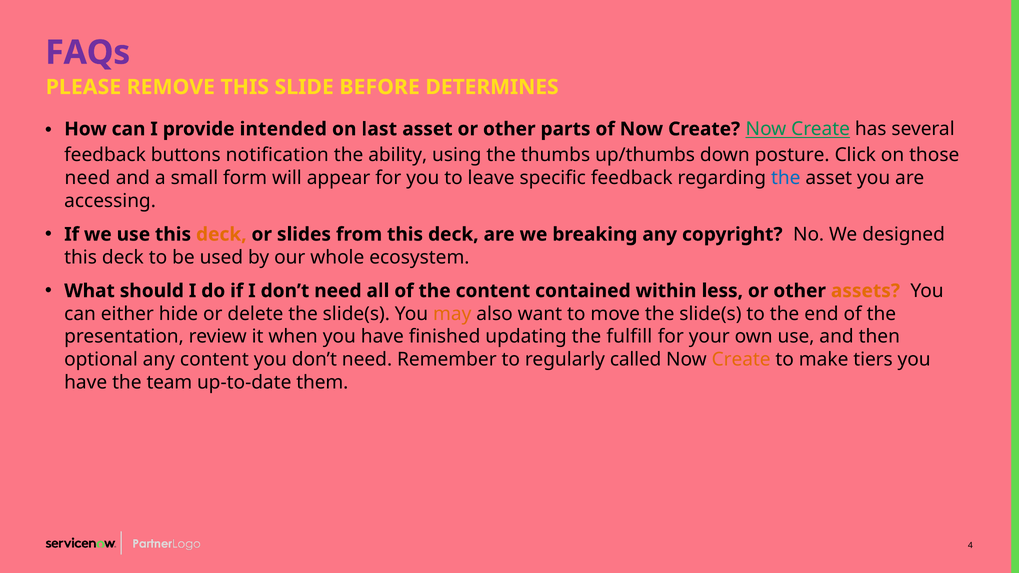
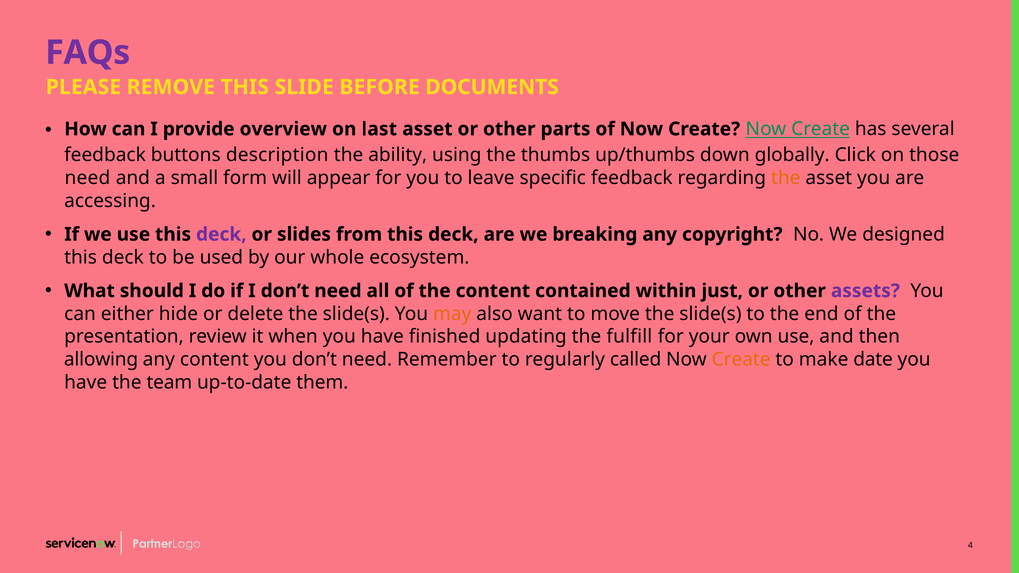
DETERMINES: DETERMINES -> DOCUMENTS (492, 87)
intended: intended -> overview (283, 129)
notification: notification -> description (277, 155)
posture: posture -> globally (792, 155)
the colour: blue -> orange (786, 178)
deck colour: orange -> purple (221, 235)
less: less -> just (722, 291)
assets colour: orange -> purple (865, 291)
optional: optional -> allowing (101, 360)
tiers: tiers -> date (873, 360)
